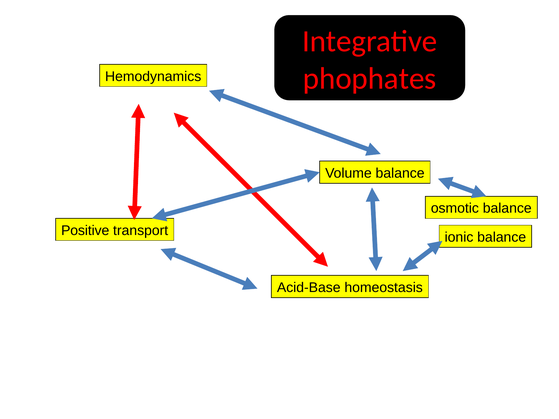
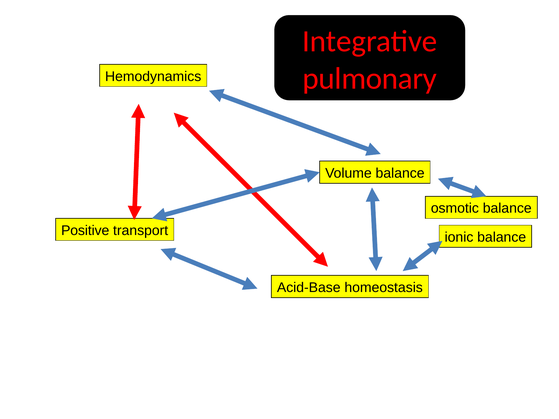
phophates: phophates -> pulmonary (370, 79)
